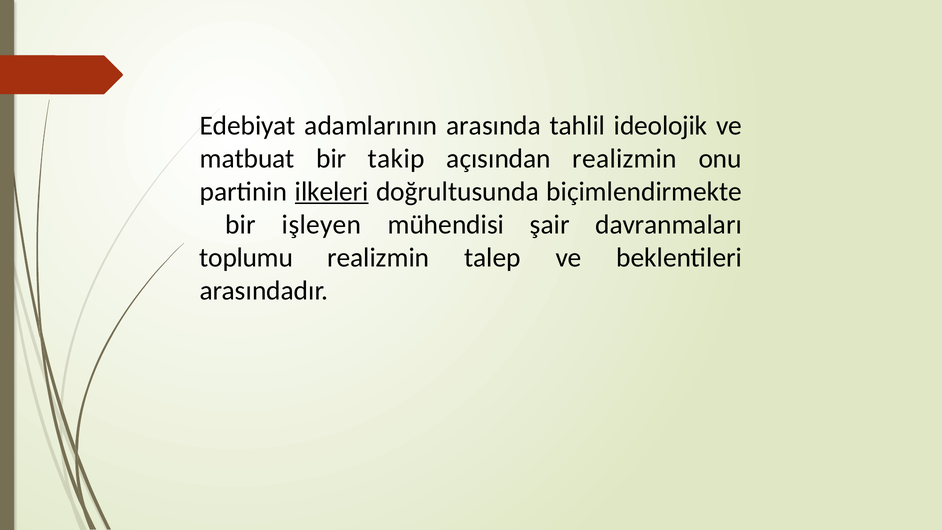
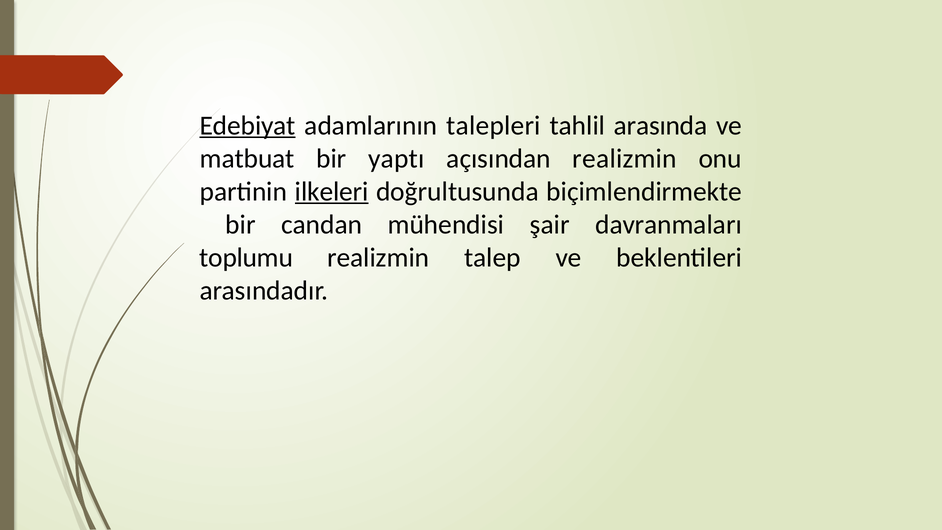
Edebiyat underline: none -> present (248, 125)
arasında: arasında -> talepleri (494, 125)
ideolojik: ideolojik -> arasında (661, 125)
takip: takip -> yaptı (396, 158)
işleyen: işleyen -> candan (322, 224)
